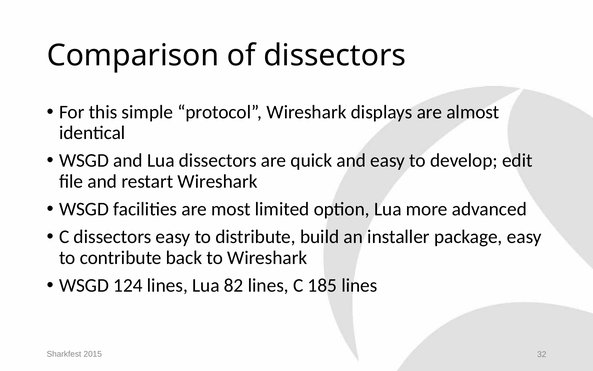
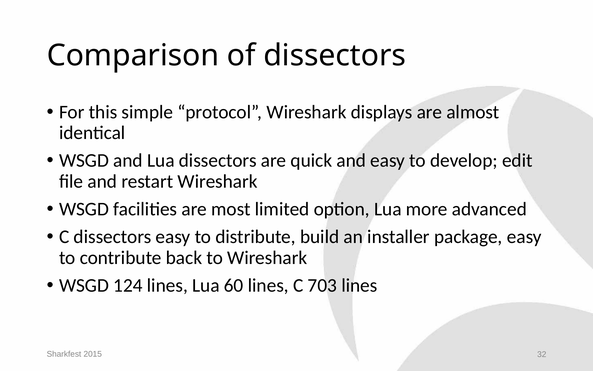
82: 82 -> 60 (234, 285)
185: 185 -> 703 (322, 285)
